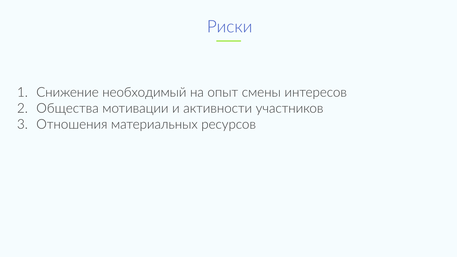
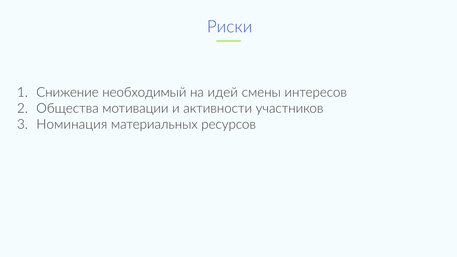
опыт: опыт -> идей (223, 93)
Отношения: Отношения -> Номинация (72, 125)
